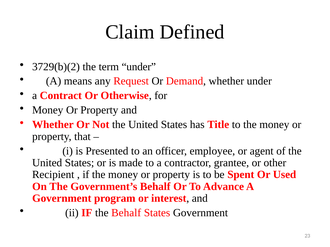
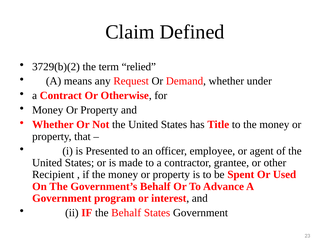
term under: under -> relied (139, 67)
